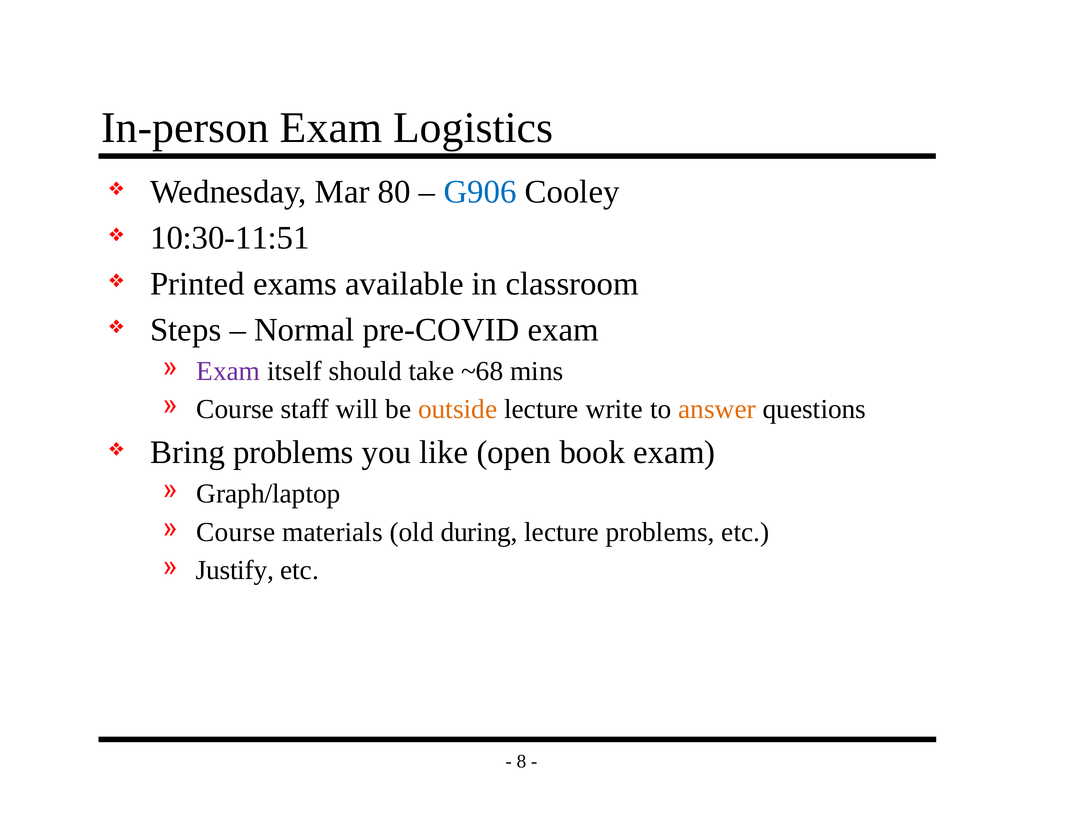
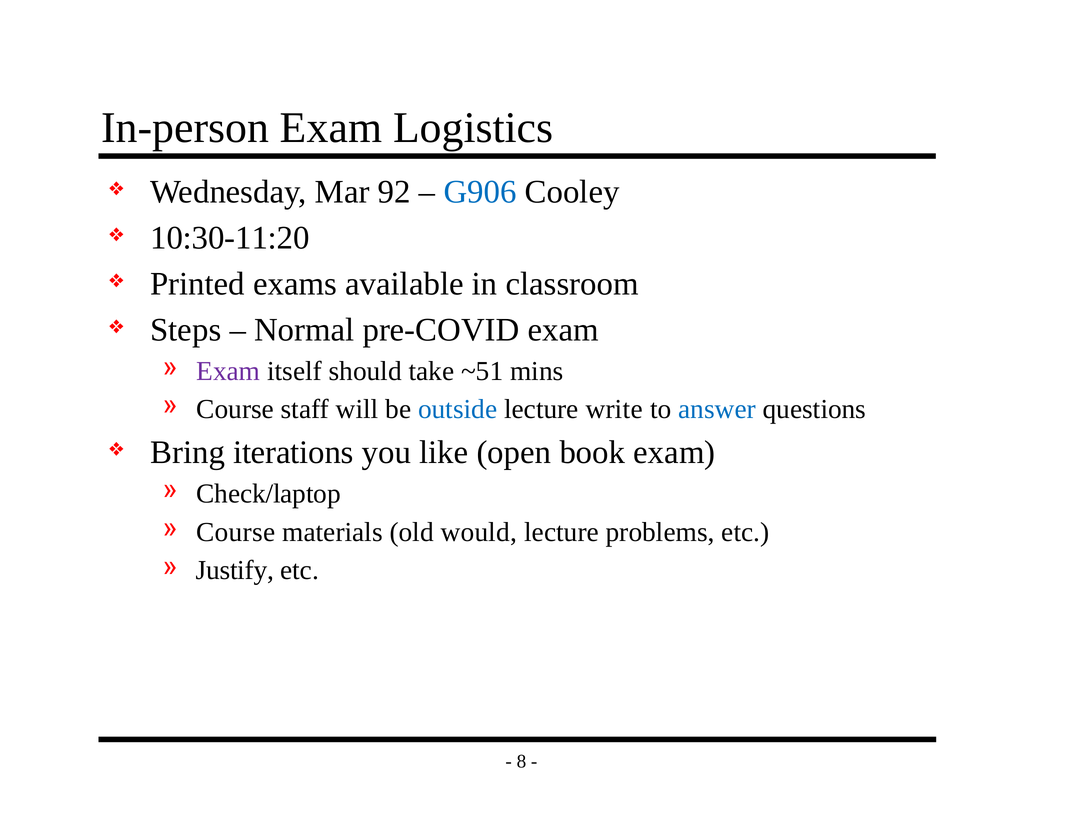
80: 80 -> 92 (394, 192)
10:30-11:51: 10:30-11:51 -> 10:30-11:20 (230, 238)
~68: ~68 -> ~51 (482, 371)
outside colour: orange -> blue (458, 409)
answer colour: orange -> blue (717, 409)
Bring problems: problems -> iterations (293, 452)
Graph/laptop: Graph/laptop -> Check/laptop (269, 494)
during: during -> would (479, 532)
